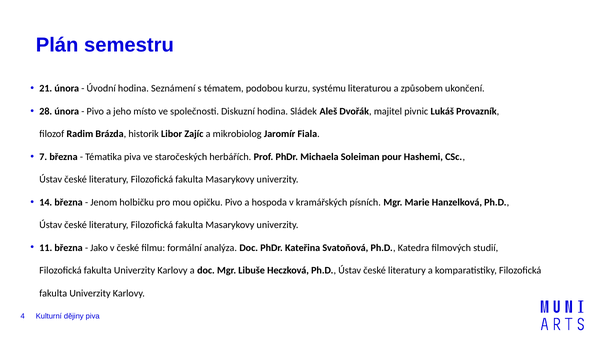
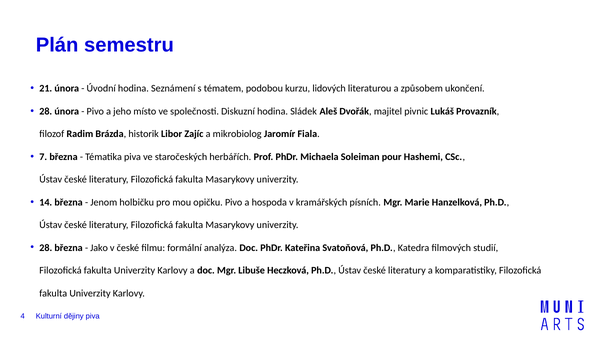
systému: systému -> lidových (329, 89)
11: 11 -> 28 (46, 248)
